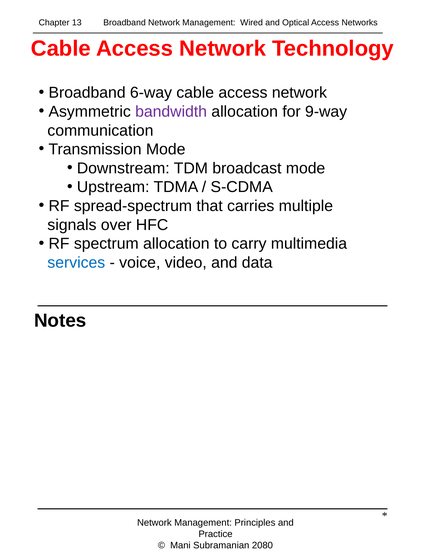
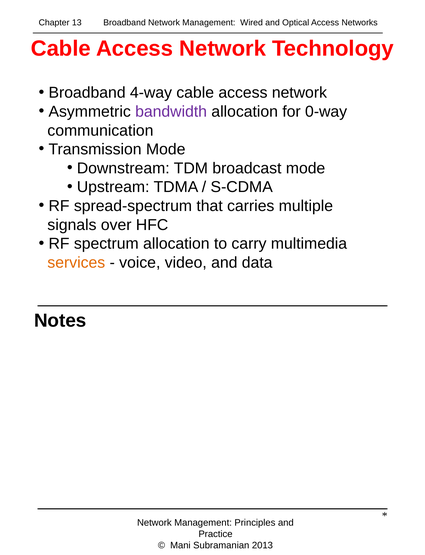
6-way: 6-way -> 4-way (151, 93)
9-way: 9-way -> 0-way (326, 112)
services colour: blue -> orange (76, 263)
2080: 2080 -> 2013 (262, 546)
